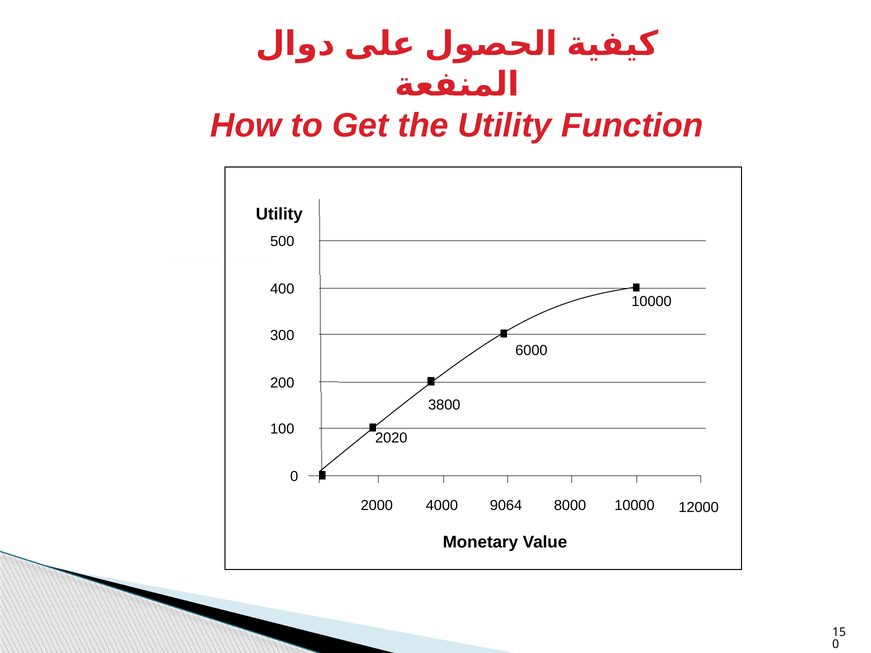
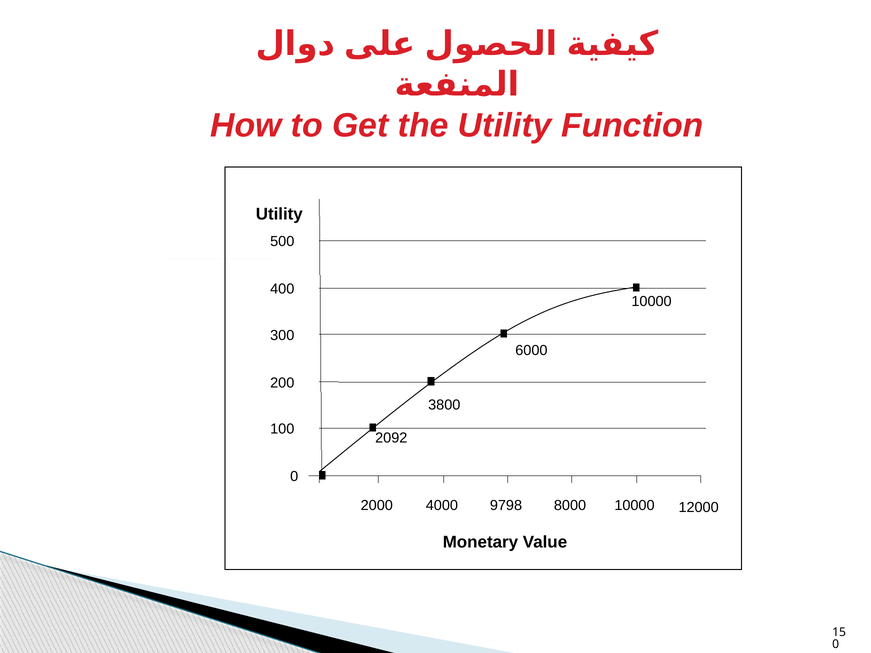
2020: 2020 -> 2092 (391, 438)
9064: 9064 -> 9798 (506, 506)
